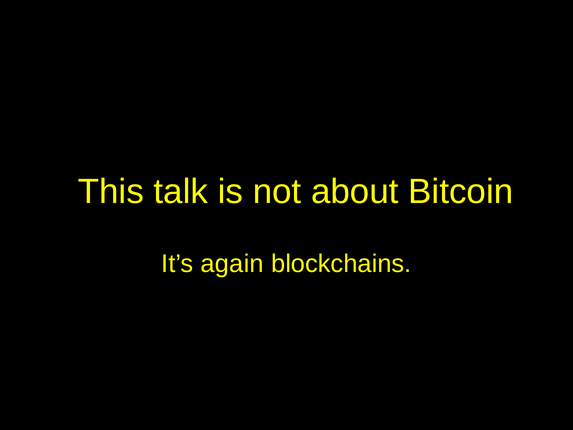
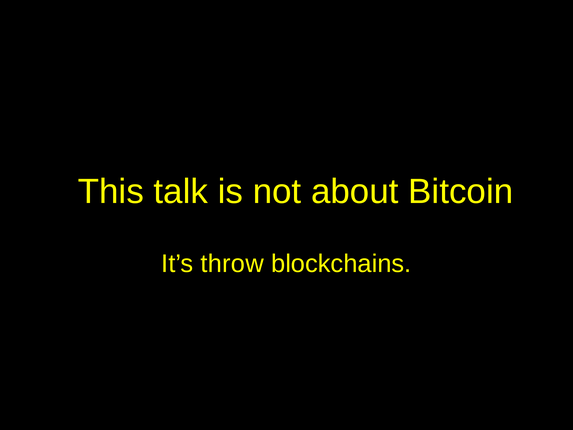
again: again -> throw (232, 263)
